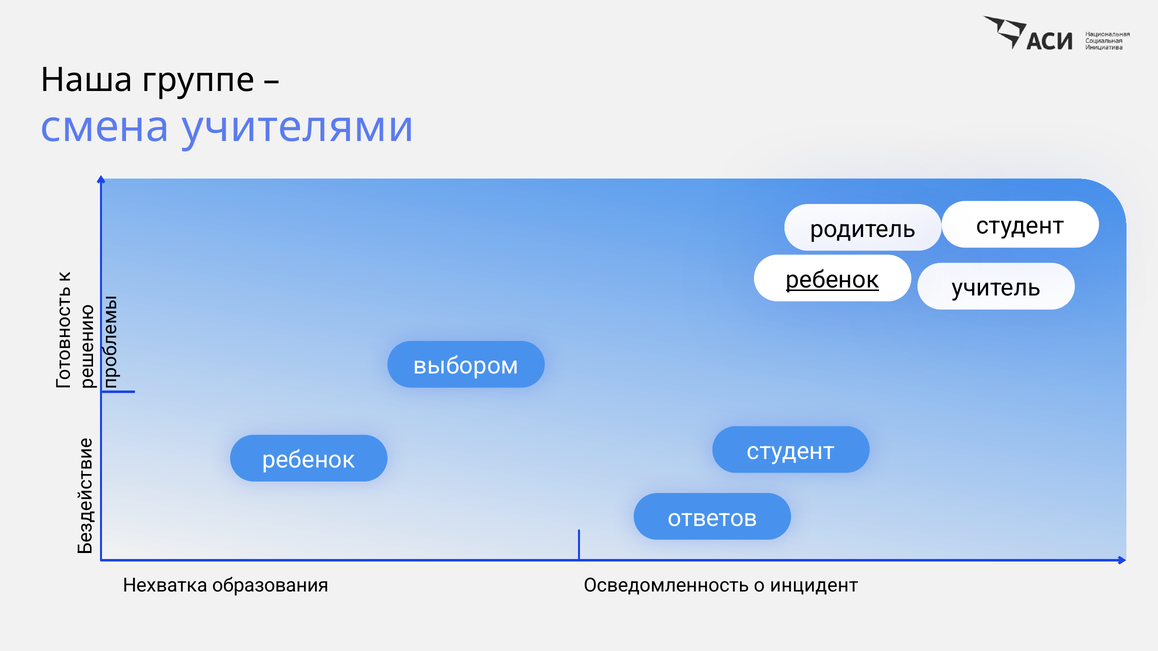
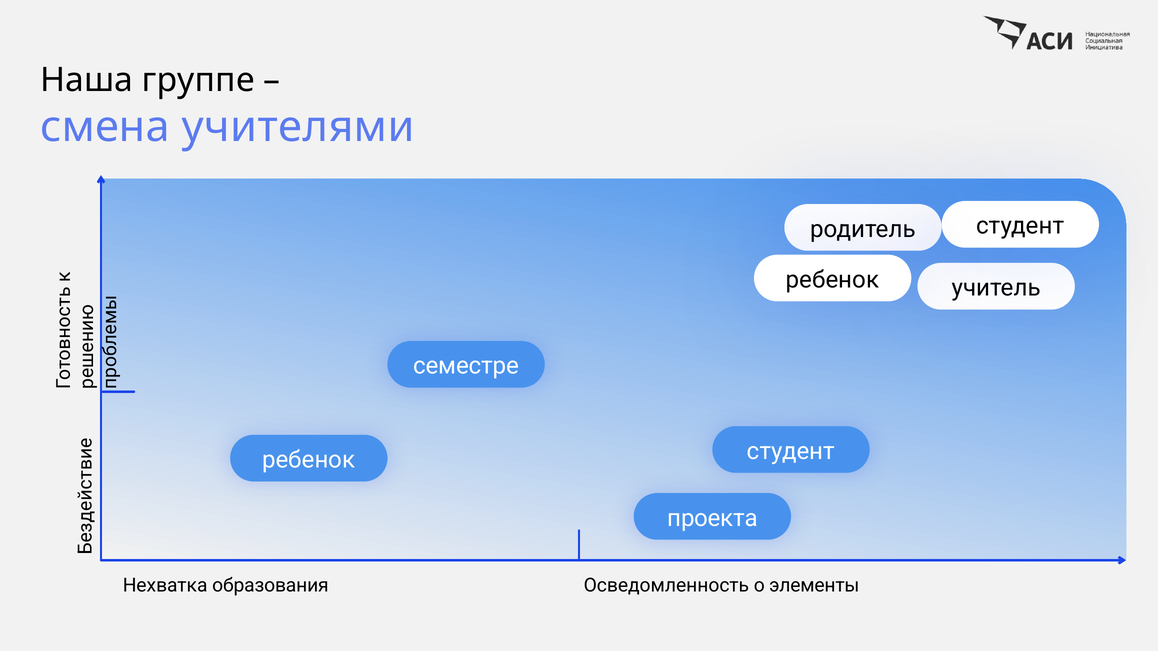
ребенок underline: present -> none (833, 280)
выбором: выбором -> семестре (466, 366)
ответов: ответов -> проекта (712, 518)
инцидент: инцидент -> элементы (814, 586)
